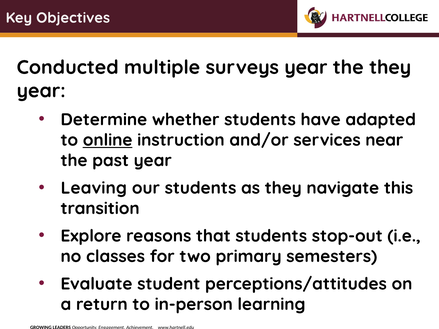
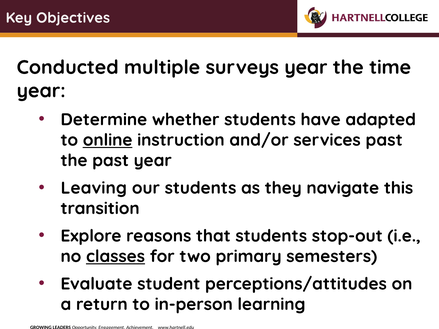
the they: they -> time (390, 67)
services near: near -> past (384, 140)
classes underline: none -> present (115, 257)
